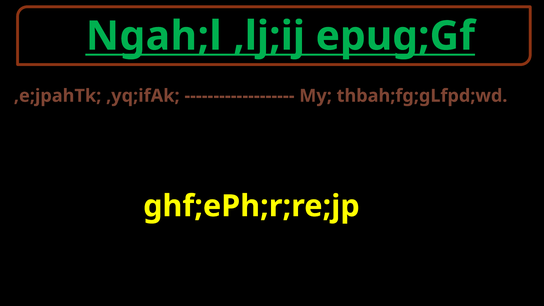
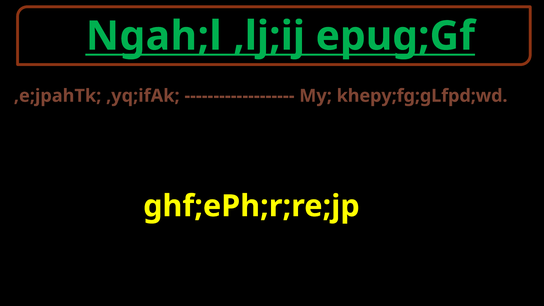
thbah;fg;gLfpd;wd: thbah;fg;gLfpd;wd -> khepy;fg;gLfpd;wd (422, 96)
